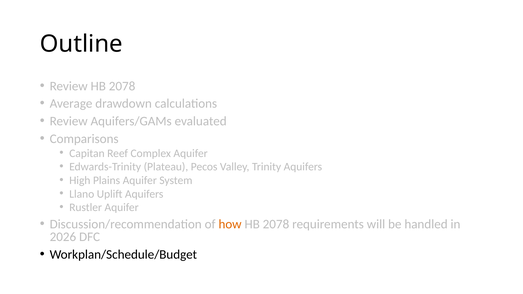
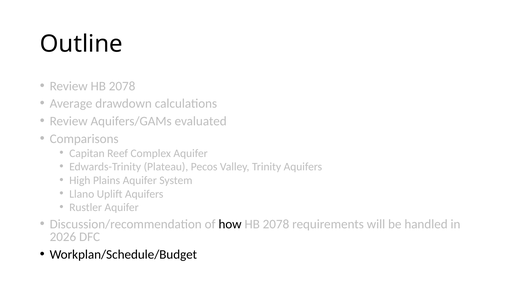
how colour: orange -> black (230, 224)
